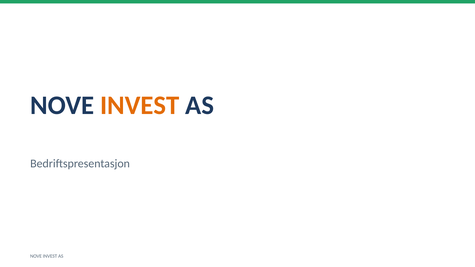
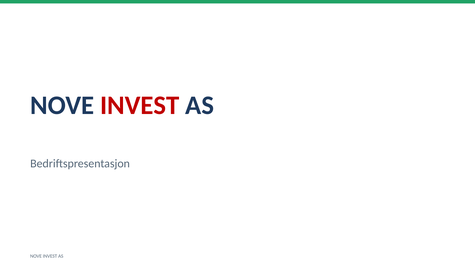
INVEST colour: orange -> red (140, 105)
